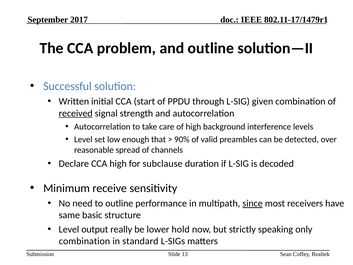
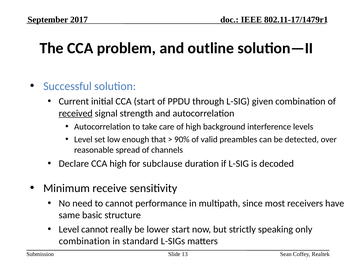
Written: Written -> Current (74, 101)
to outline: outline -> cannot (119, 203)
since underline: present -> none (253, 203)
Level output: output -> cannot (95, 229)
lower hold: hold -> start (181, 229)
